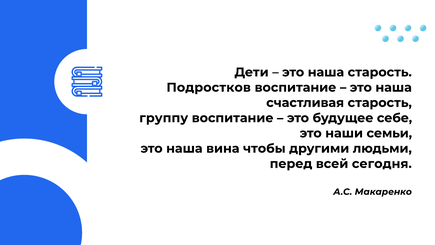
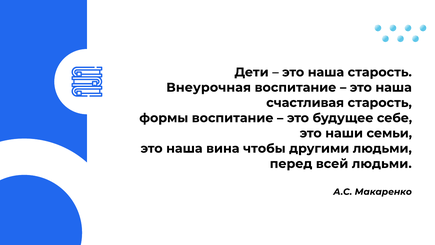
Подростков: Подростков -> Внеурочная (209, 87)
группу: группу -> формы (164, 118)
всей сегодня: сегодня -> людьми (382, 164)
